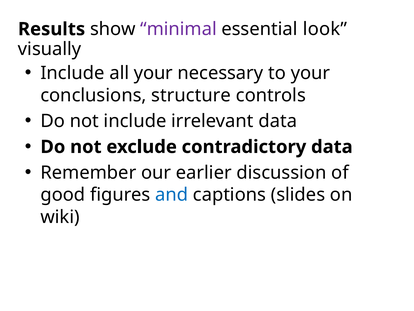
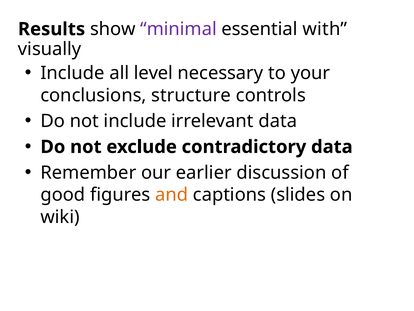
look: look -> with (325, 29)
all your: your -> level (153, 73)
and colour: blue -> orange (172, 195)
